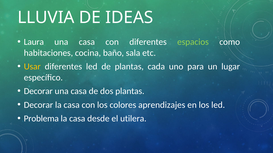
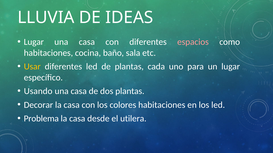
Laura: Laura -> Lugar (34, 42)
espacios colour: light green -> pink (193, 42)
Decorar: Decorar -> Usando (38, 91)
colores aprendizajes: aprendizajes -> habitaciones (162, 105)
